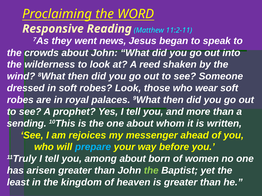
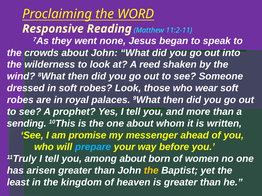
news: news -> none (113, 41)
rejoices: rejoices -> promise (87, 136)
the colour: light green -> yellow (151, 171)
